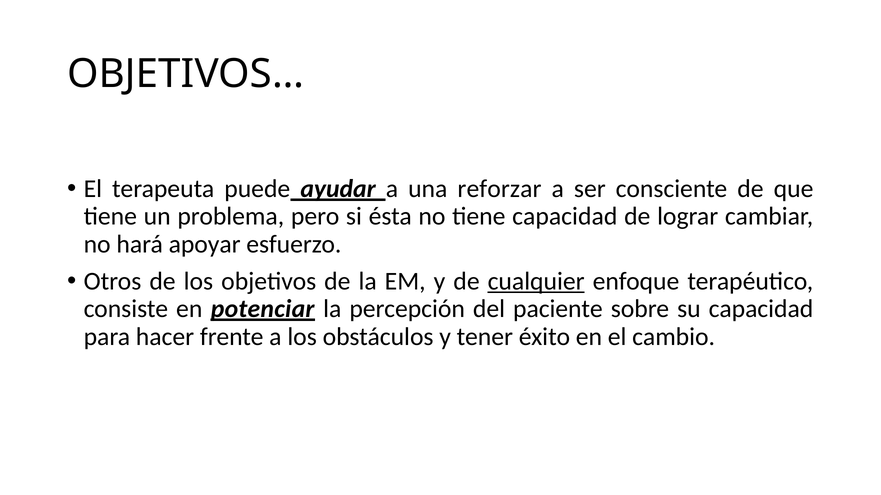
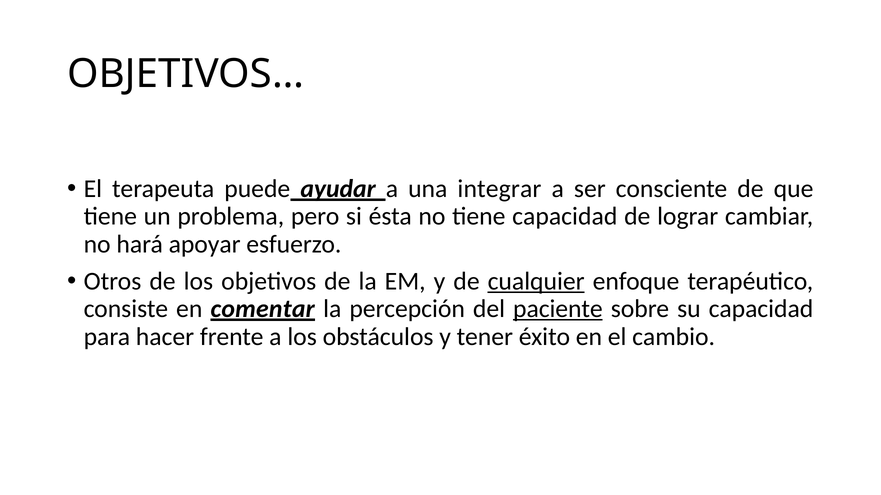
reforzar: reforzar -> integrar (499, 189)
potenciar: potenciar -> comentar (263, 309)
paciente underline: none -> present (558, 309)
